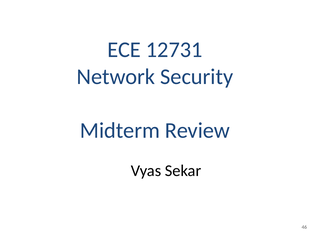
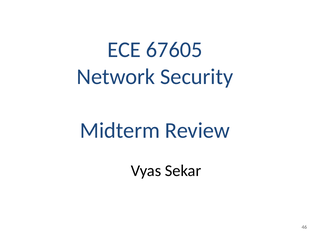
12731: 12731 -> 67605 (174, 50)
